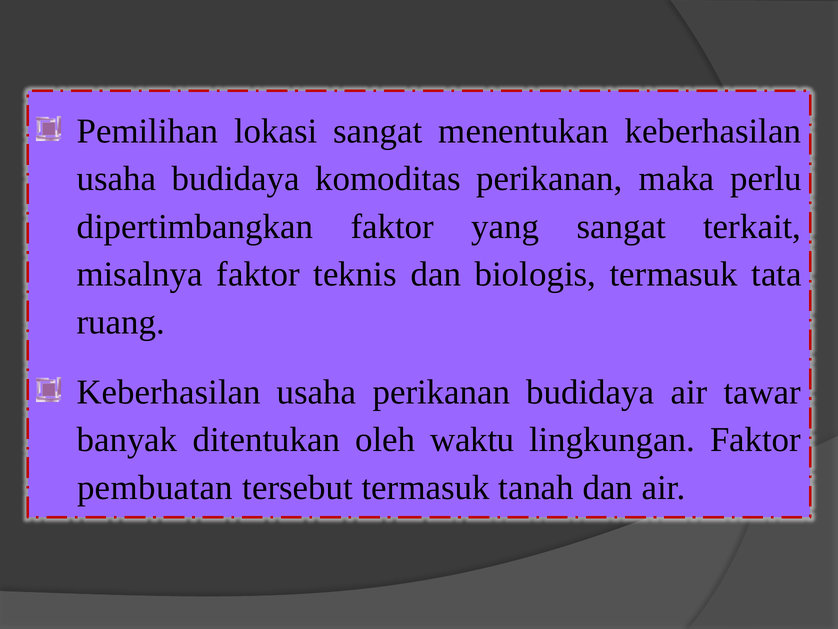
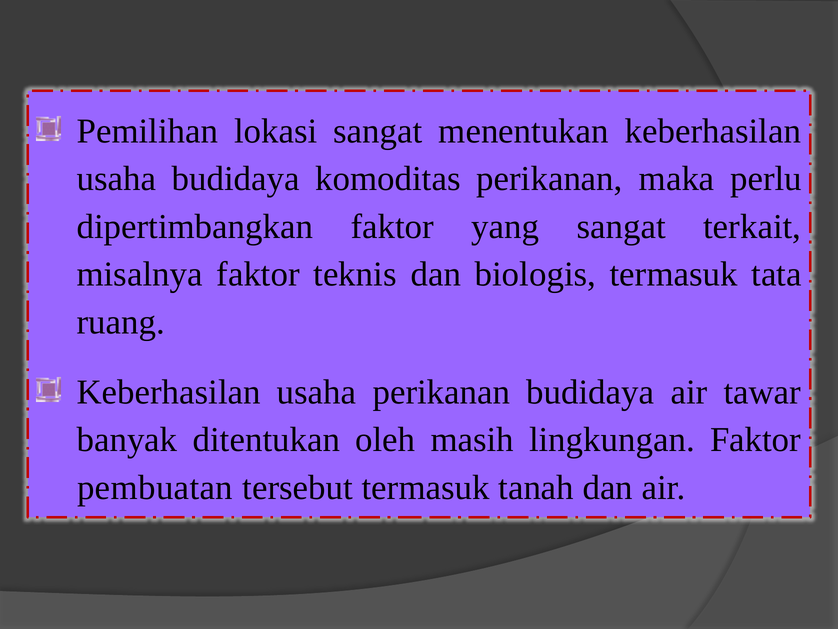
waktu: waktu -> masih (472, 440)
